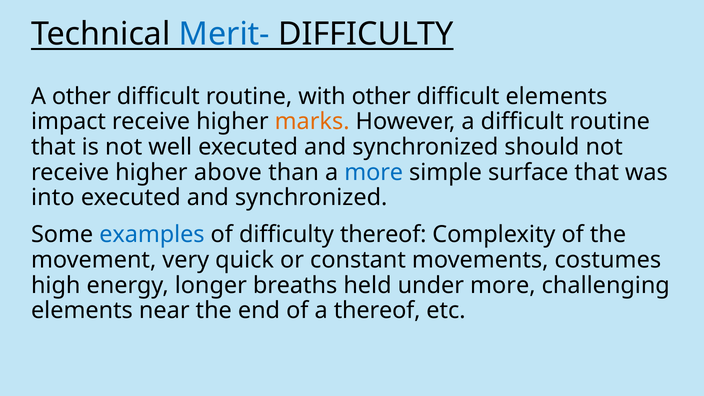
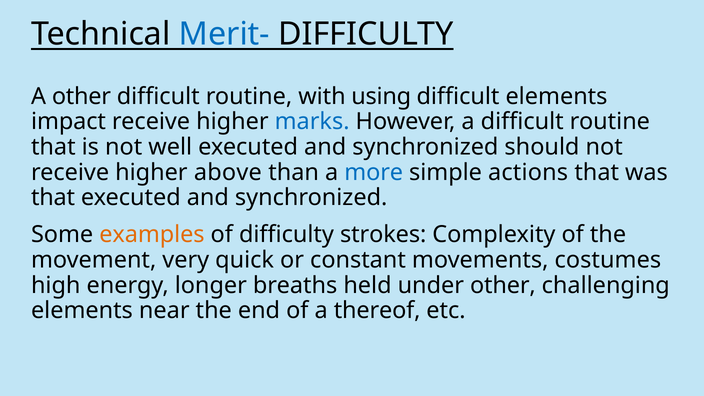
with other: other -> using (381, 96)
marks colour: orange -> blue (312, 122)
surface: surface -> actions (528, 172)
into: into -> that (53, 198)
examples colour: blue -> orange (152, 235)
difficulty thereof: thereof -> strokes (383, 235)
under more: more -> other (503, 285)
